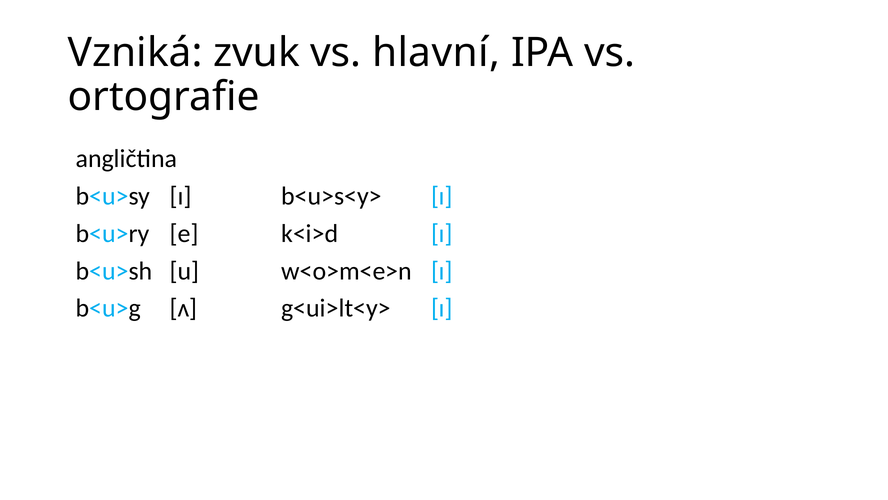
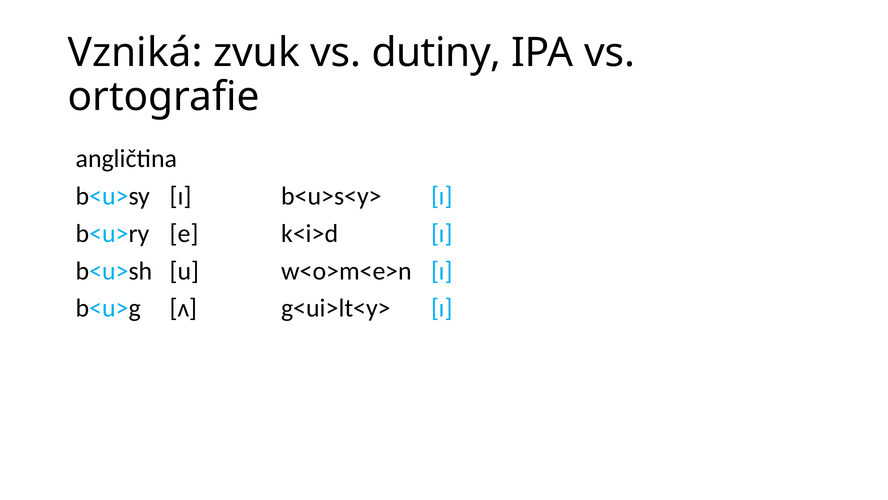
hlavní: hlavní -> dutiny (436, 53)
